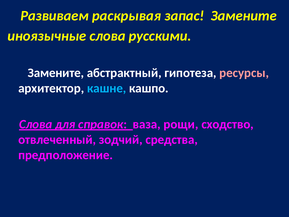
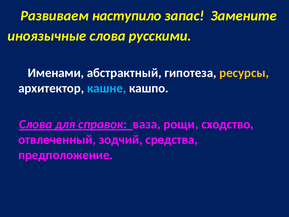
раскрывая: раскрывая -> наступило (127, 16)
Замените: Замените -> Именами (56, 73)
ресурсы colour: pink -> yellow (244, 73)
